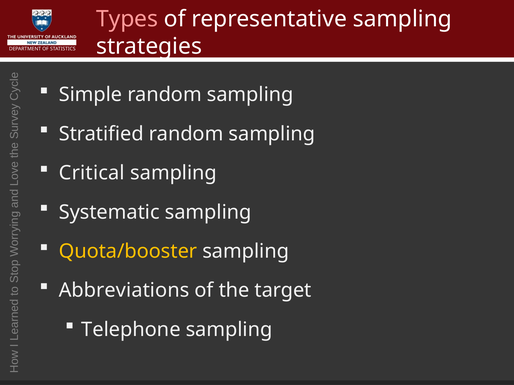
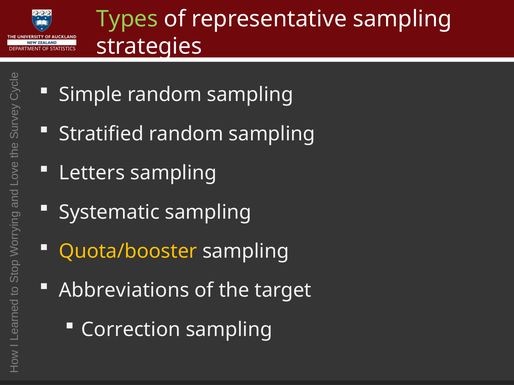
Types colour: pink -> light green (127, 19)
Critical: Critical -> Letters (92, 173)
Telephone: Telephone -> Correction (131, 330)
